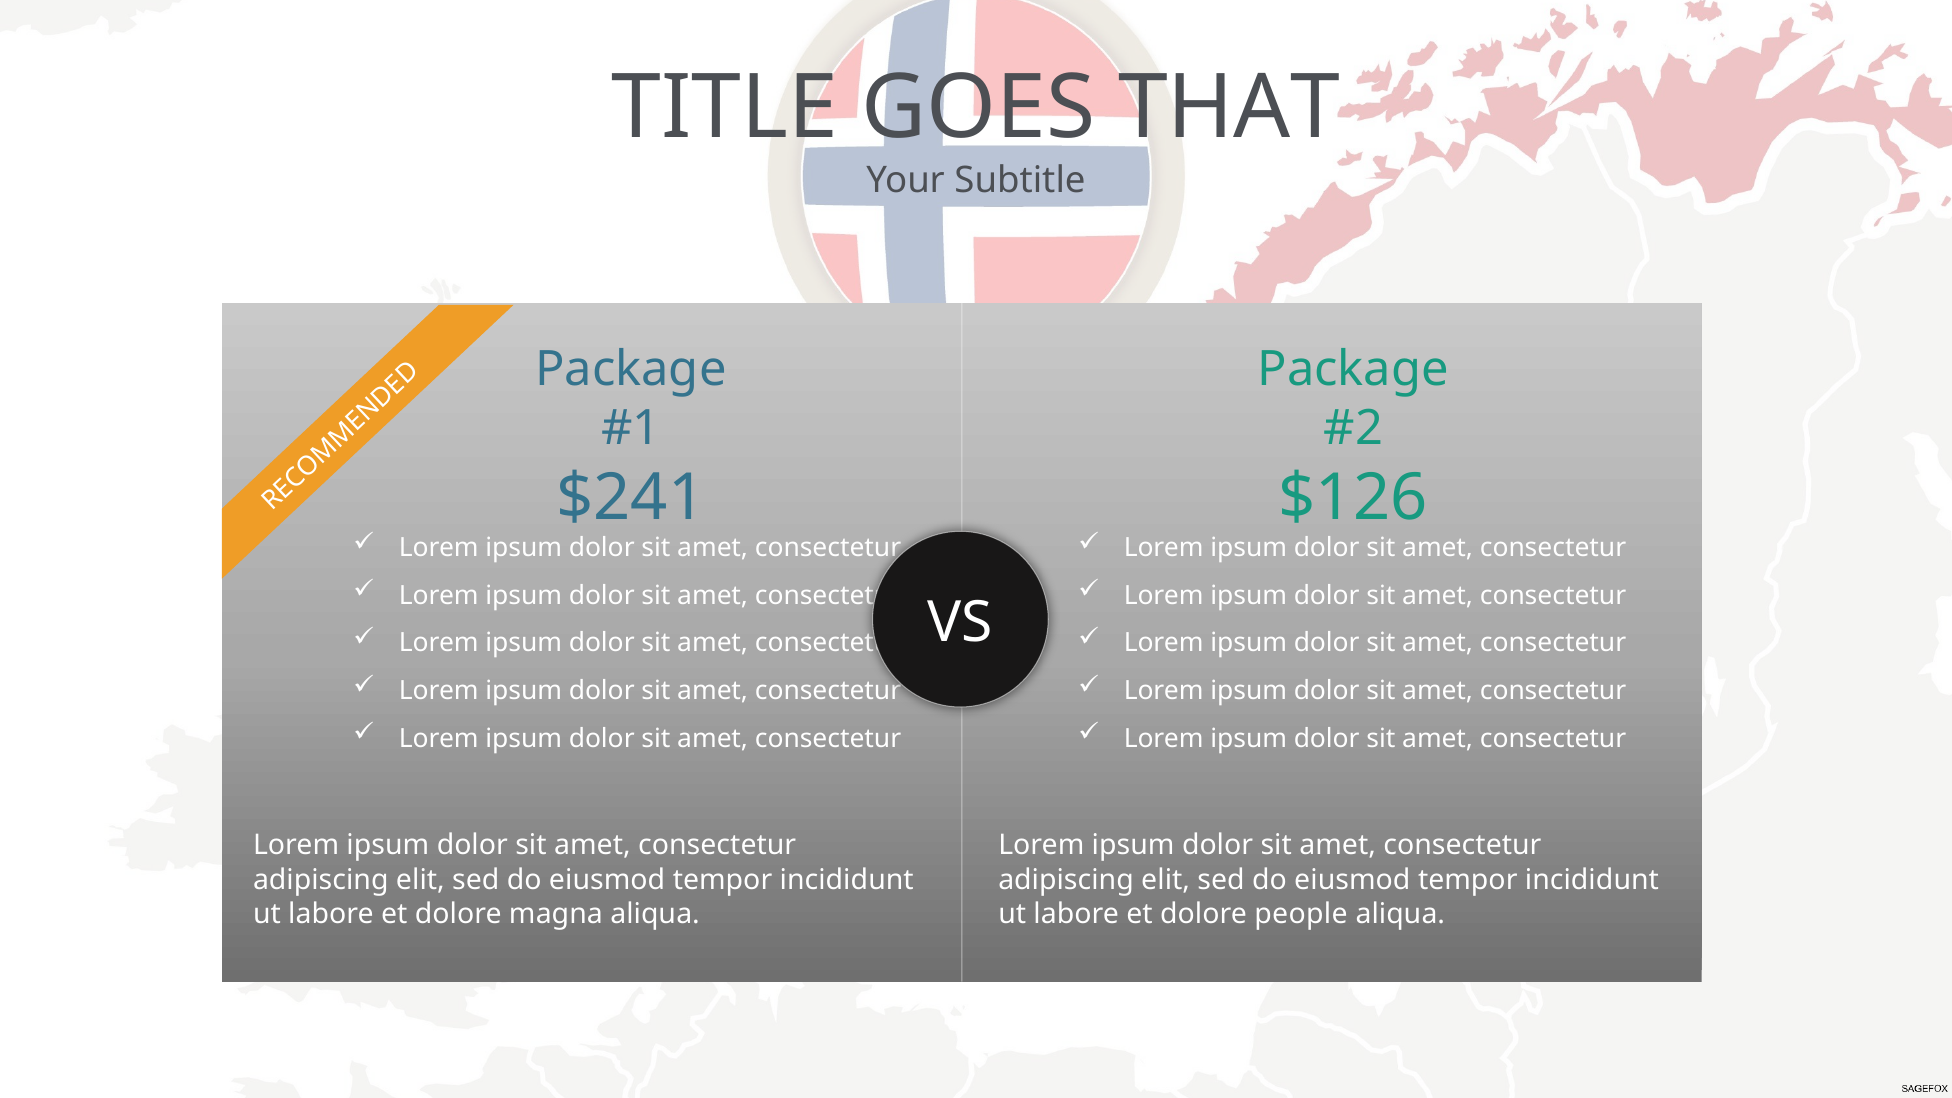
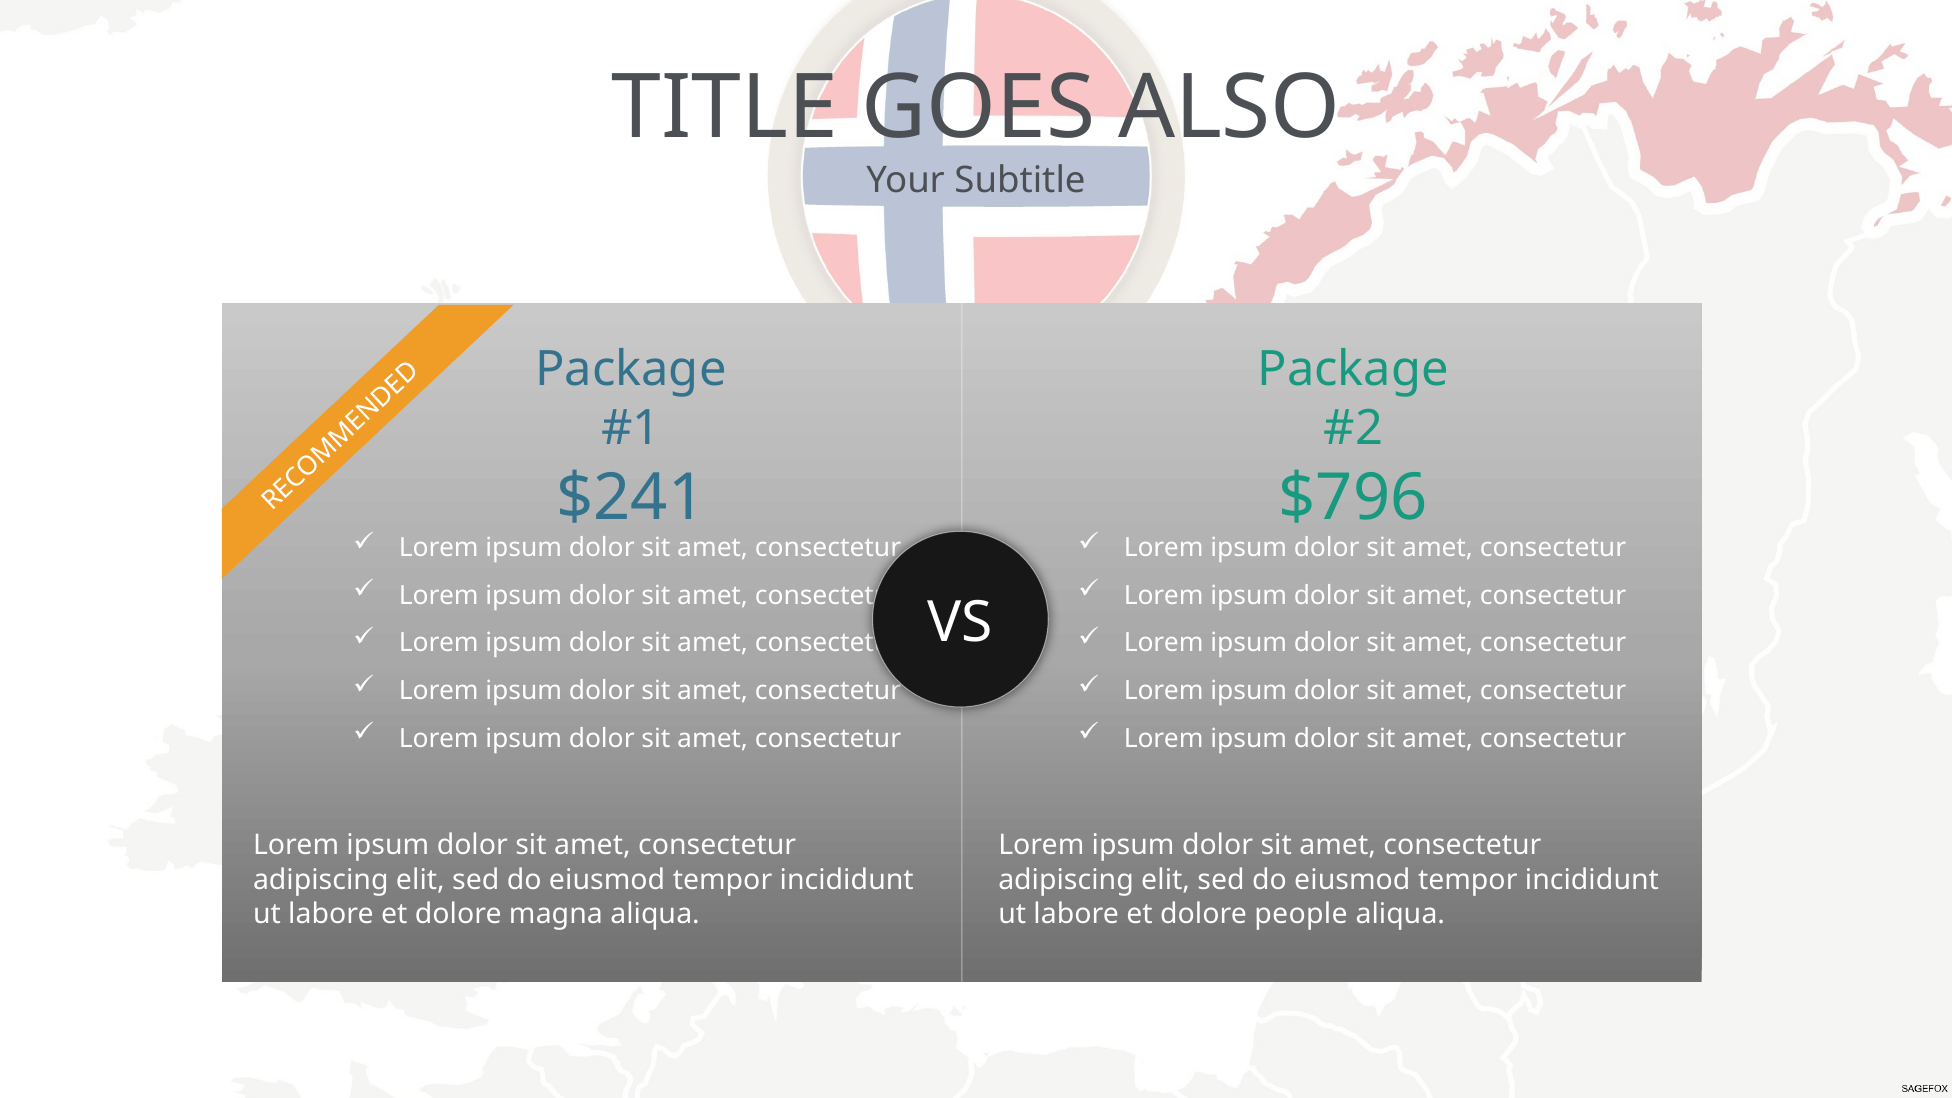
THAT: THAT -> ALSO (1229, 108)
$126: $126 -> $796 (1353, 498)
